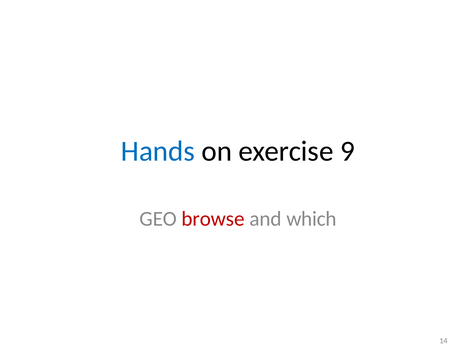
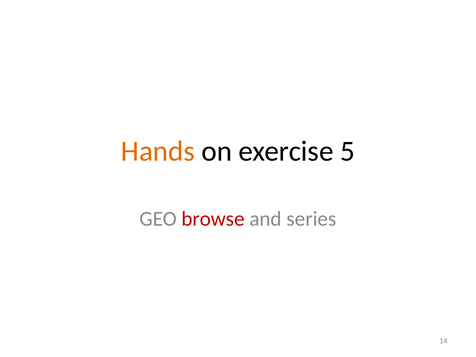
Hands colour: blue -> orange (158, 151)
9: 9 -> 5 (347, 151)
which: which -> series (311, 219)
